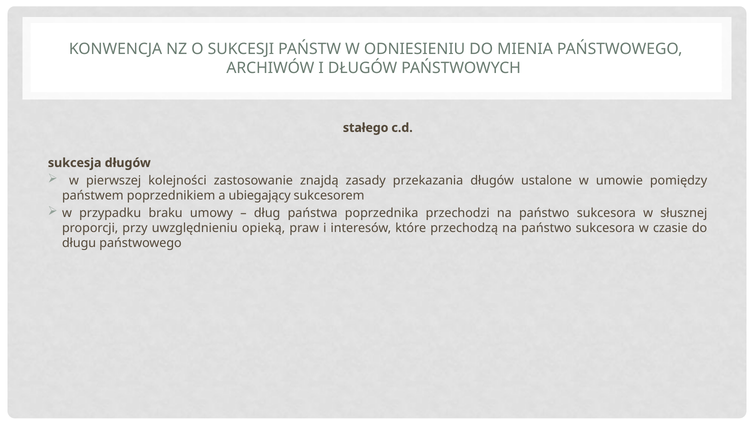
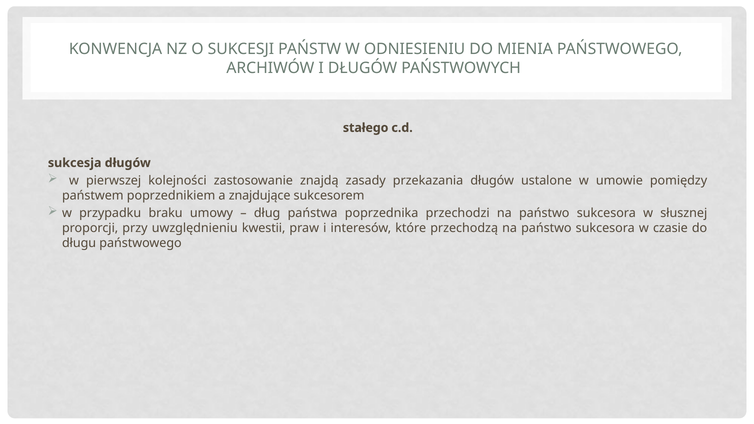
ubiegający: ubiegający -> znajdujące (260, 196)
opieką: opieką -> kwestii (264, 228)
